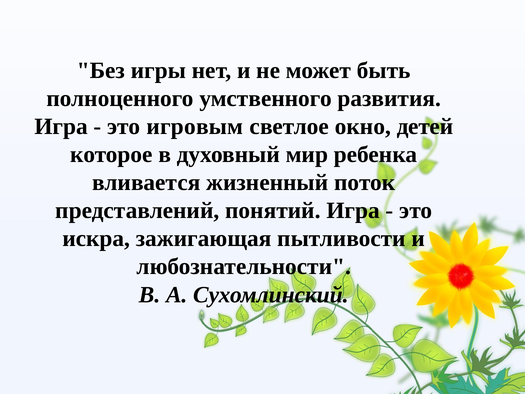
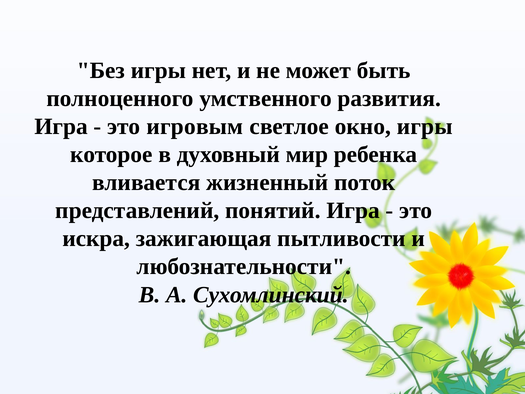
окно детей: детей -> игры (425, 126)
